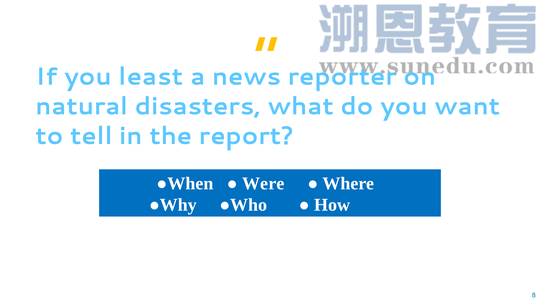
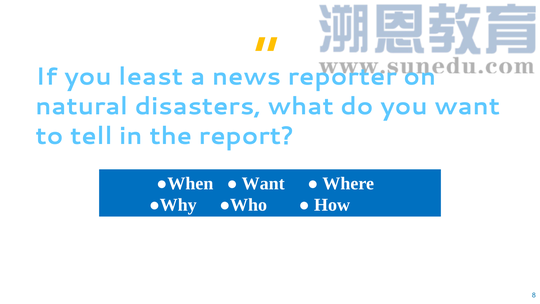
Were: Were -> Want (263, 183)
